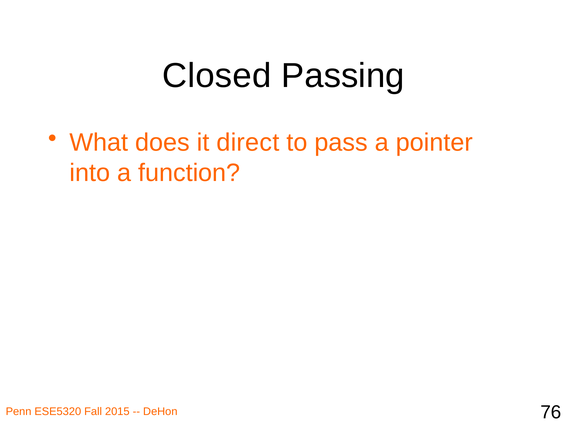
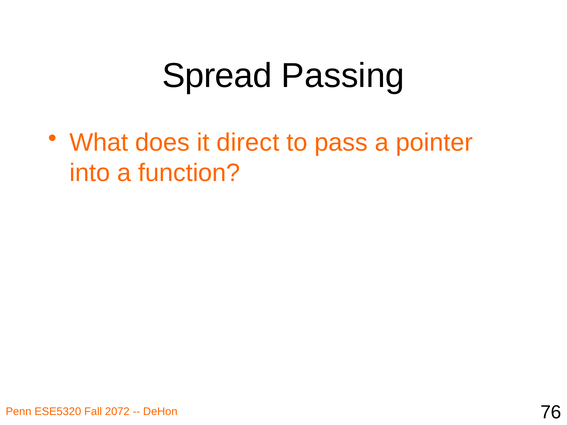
Closed: Closed -> Spread (217, 76)
2015: 2015 -> 2072 (117, 412)
